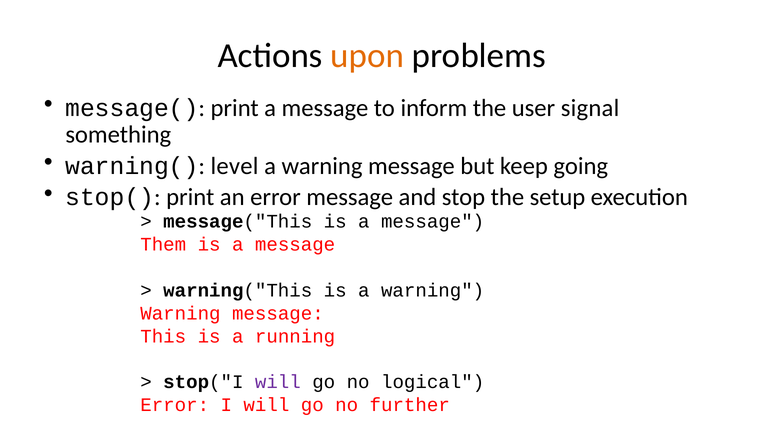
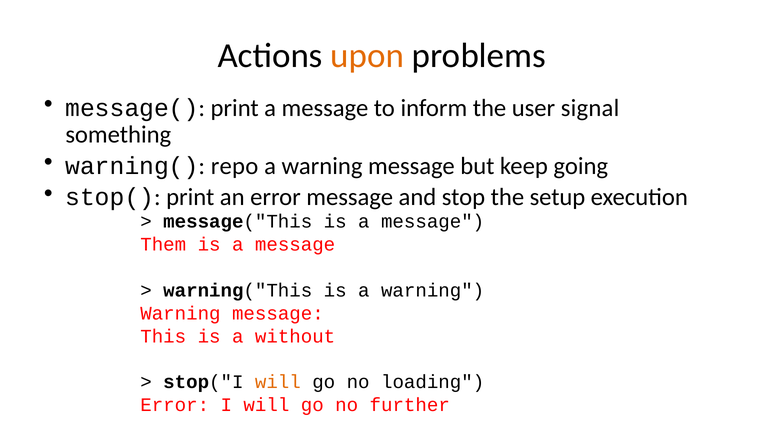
level: level -> repo (235, 166)
running: running -> without (295, 336)
will colour: purple -> orange (278, 382)
logical: logical -> loading (433, 382)
